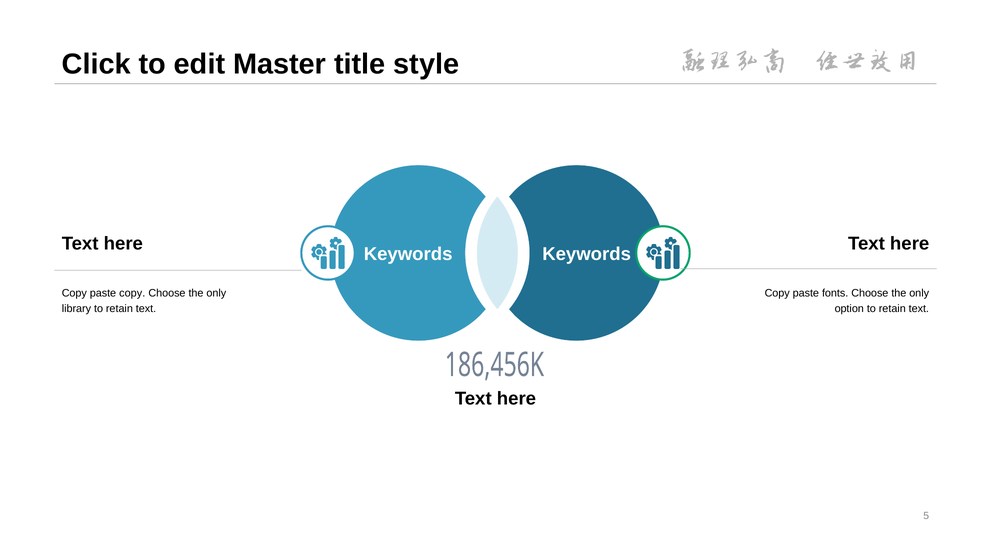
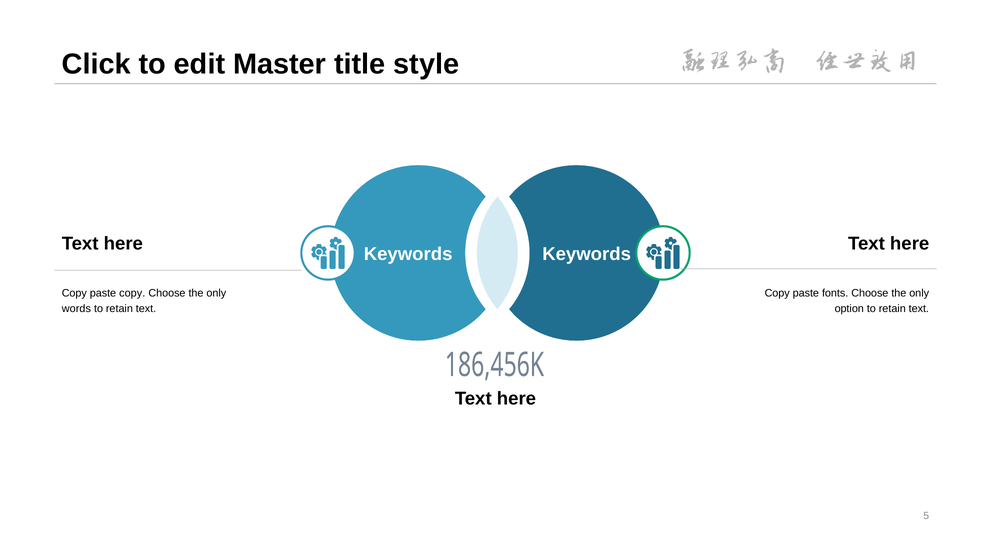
library: library -> words (76, 309)
